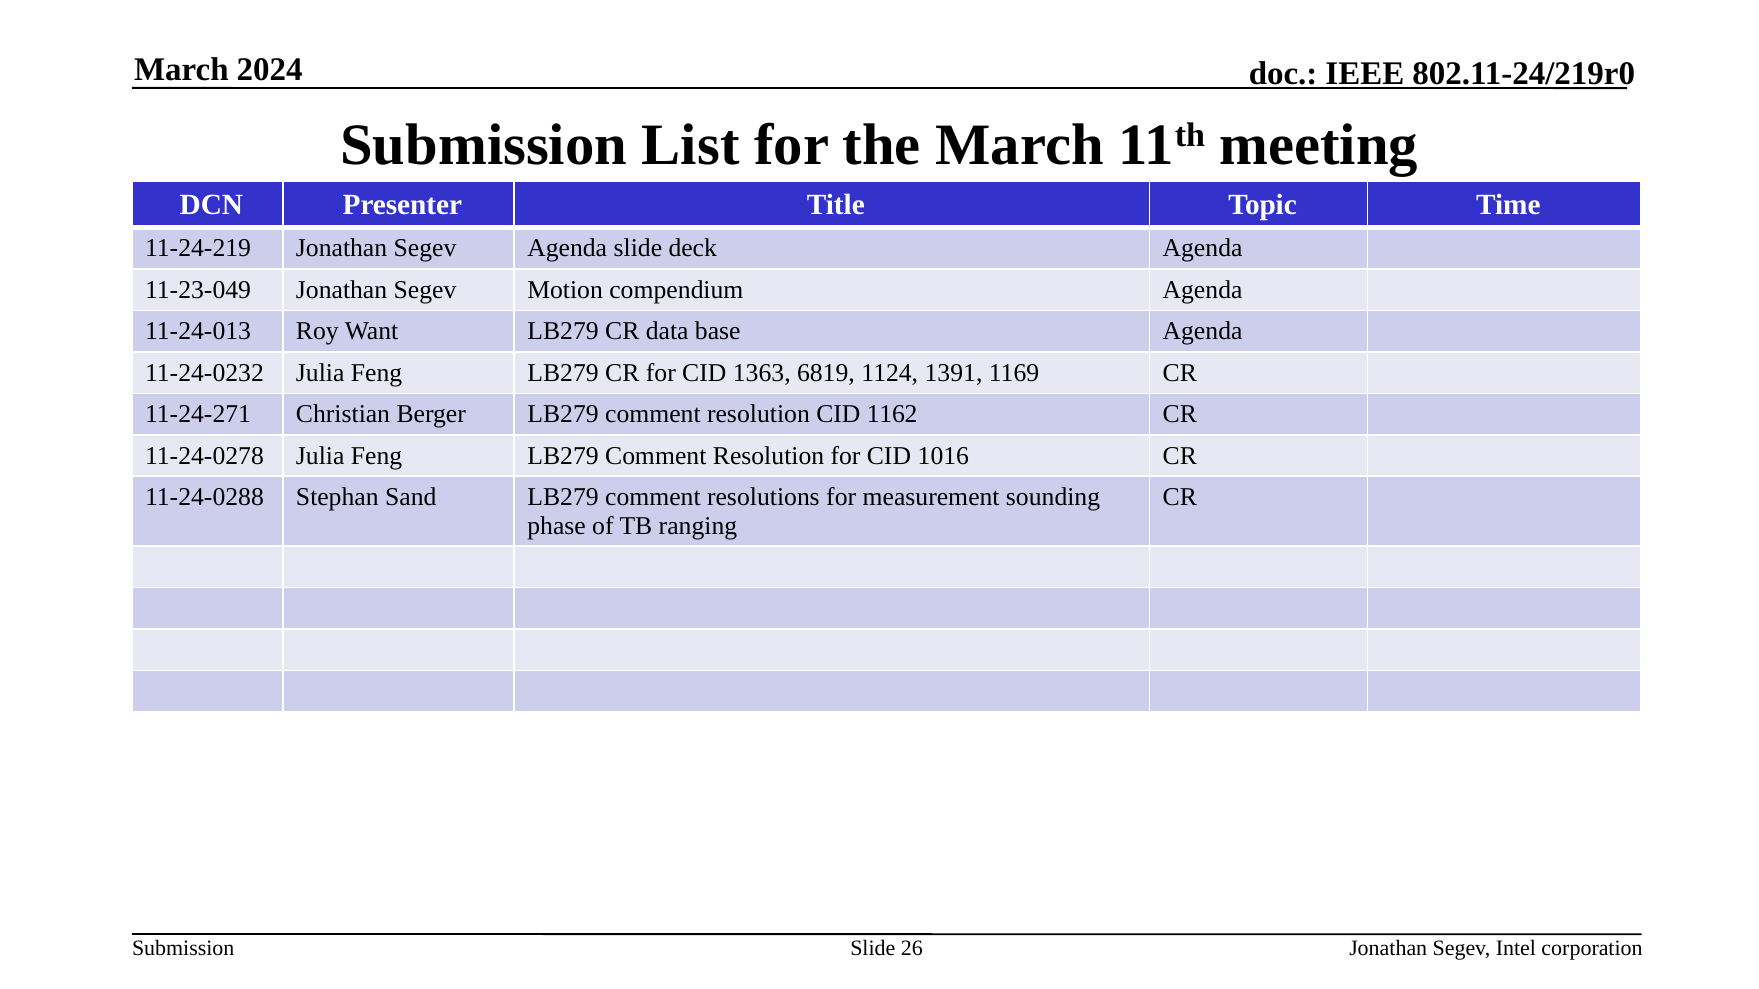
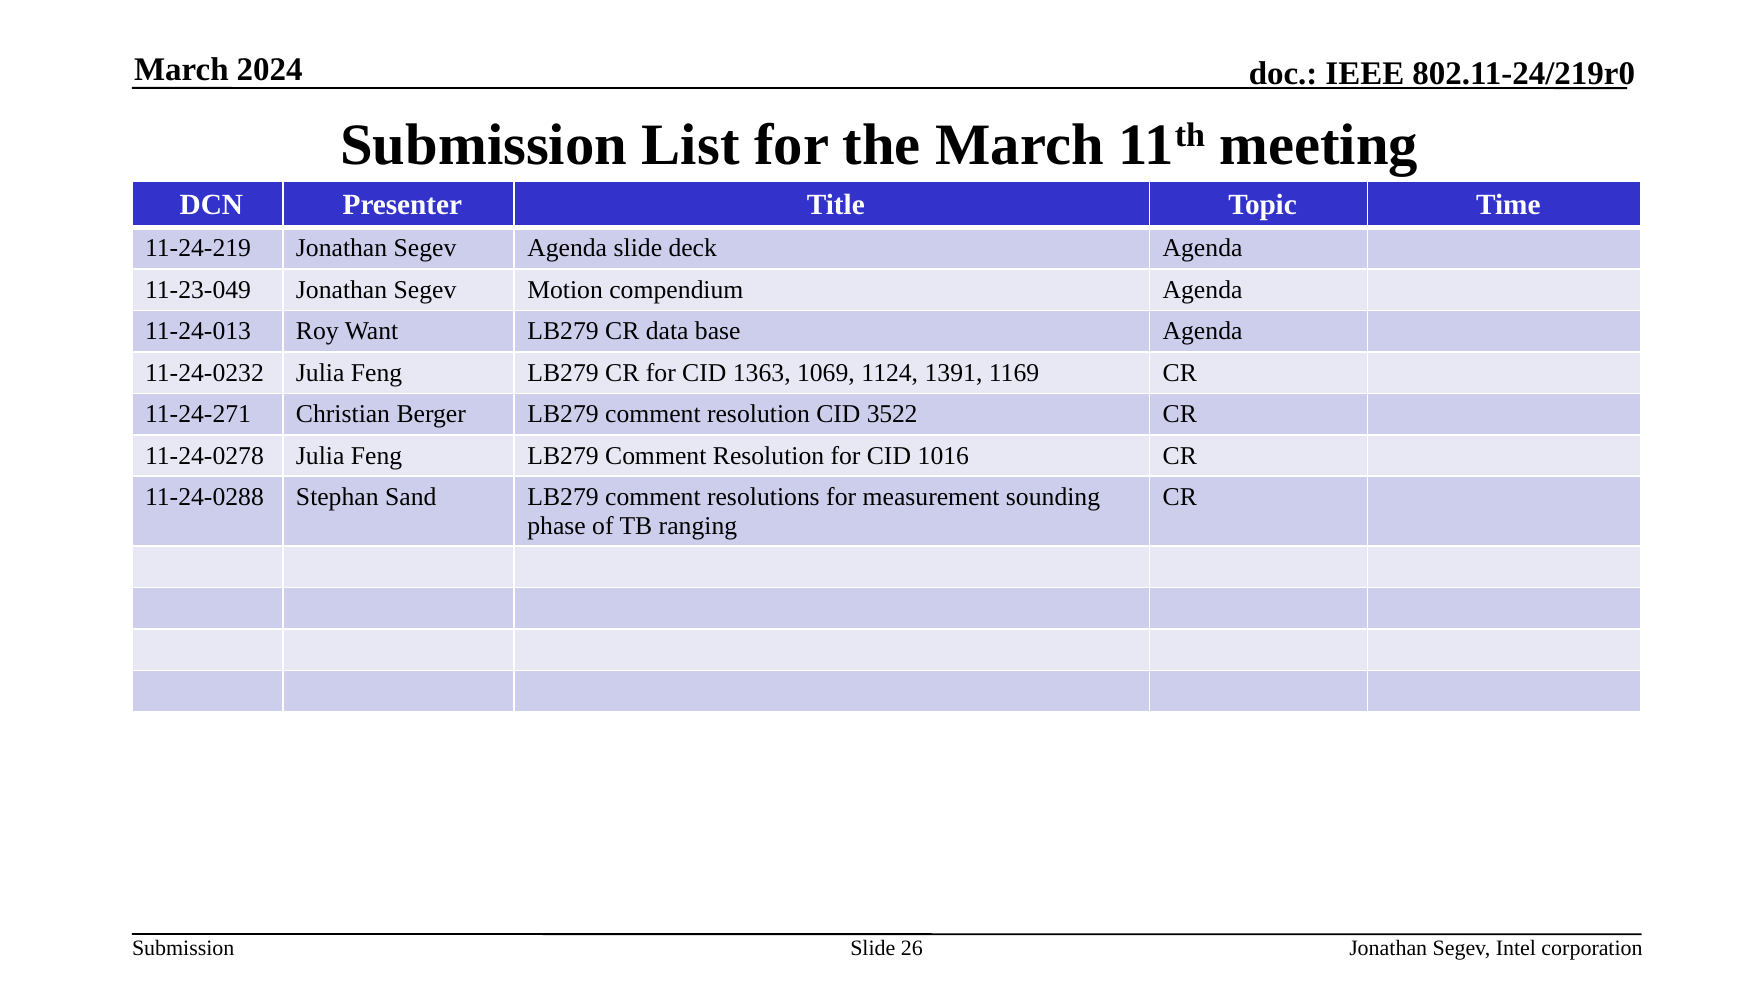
6819: 6819 -> 1069 (826, 373)
1162: 1162 -> 3522 (892, 414)
